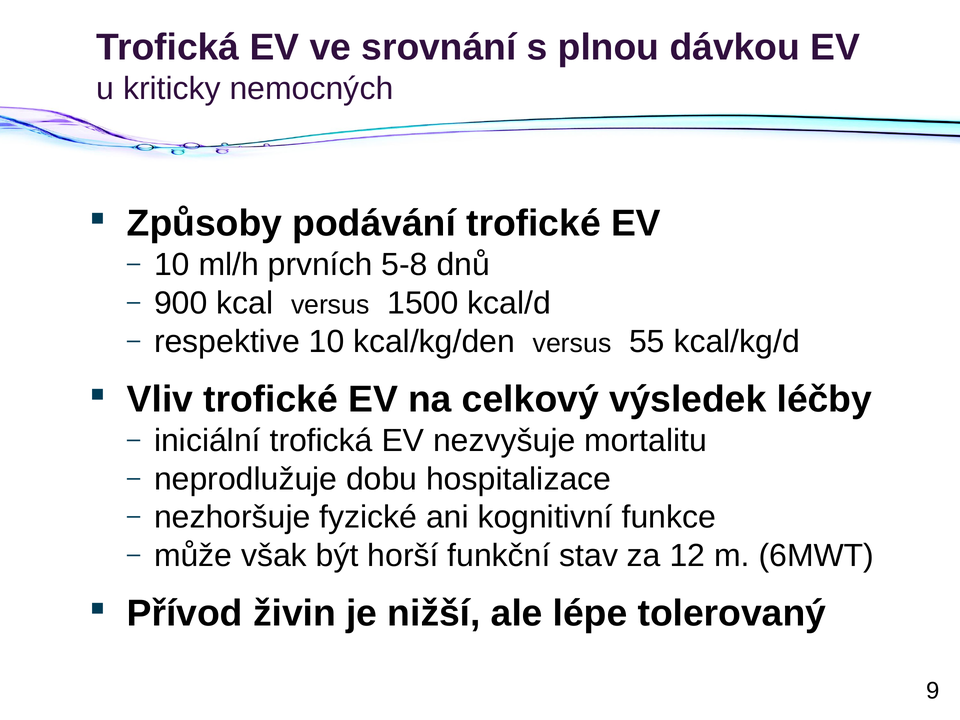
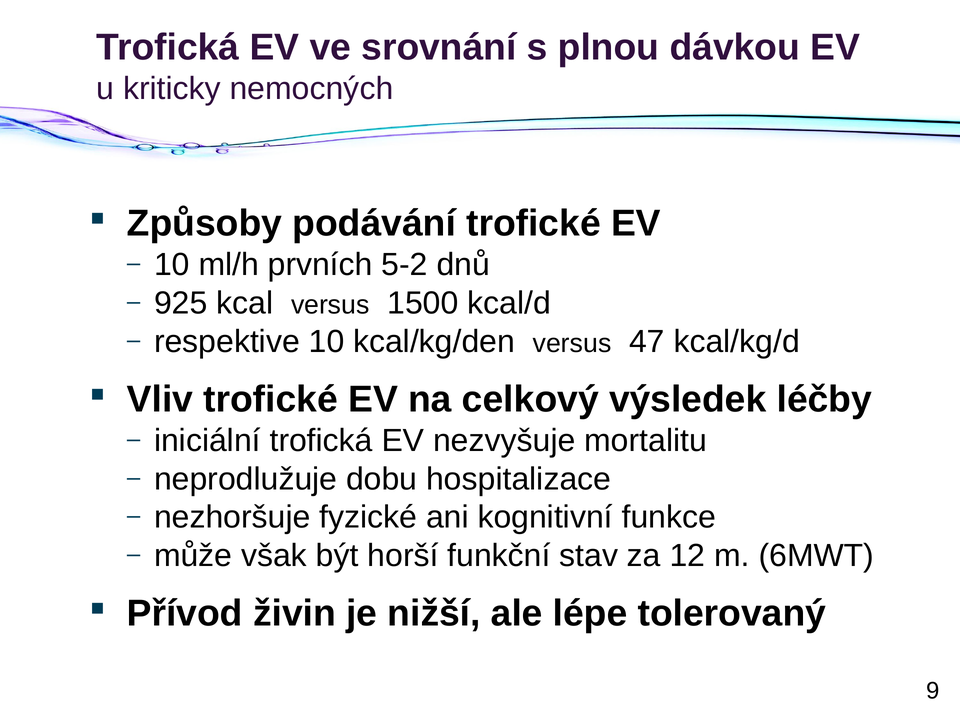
5-8: 5-8 -> 5-2 (405, 265)
900: 900 -> 925 (181, 303)
55: 55 -> 47 (647, 341)
